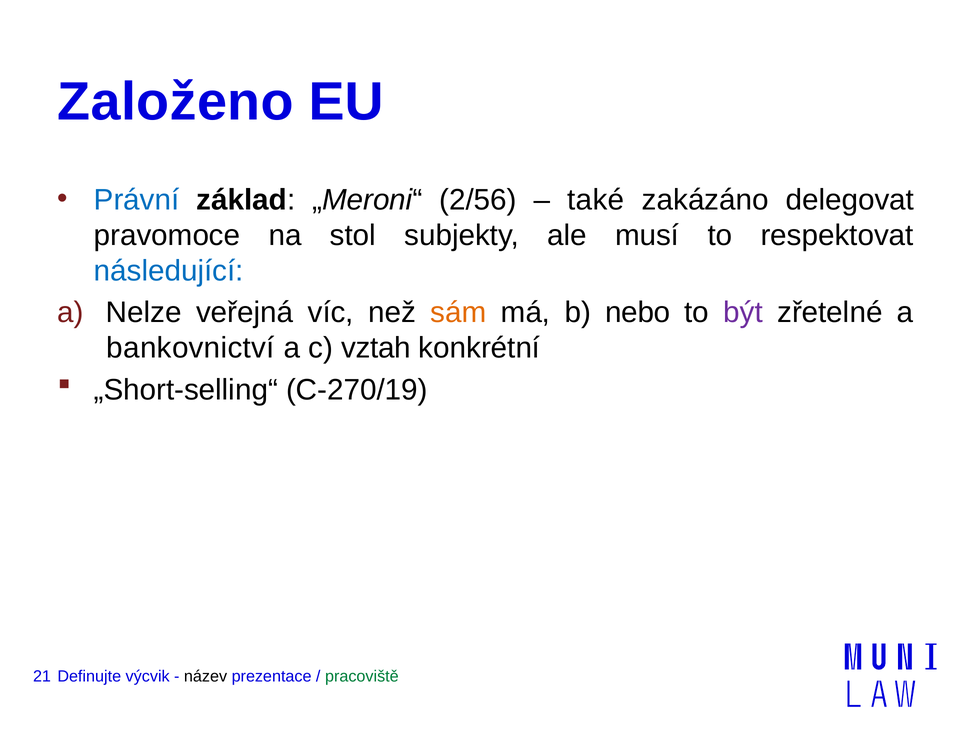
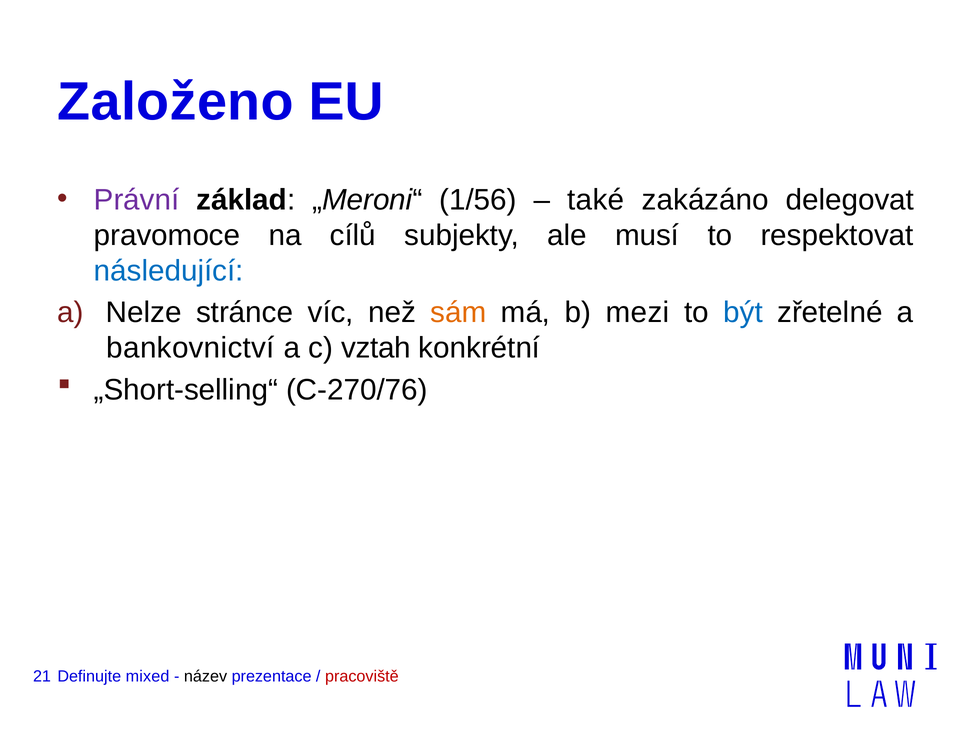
Právní colour: blue -> purple (137, 200)
2/56: 2/56 -> 1/56 (478, 200)
stol: stol -> cílů (353, 235)
veřejná: veřejná -> stránce (245, 313)
nebo: nebo -> mezi (637, 313)
být colour: purple -> blue (743, 313)
C-270/19: C-270/19 -> C-270/76 (357, 390)
výcvik: výcvik -> mixed (148, 676)
pracoviště colour: green -> red (362, 676)
